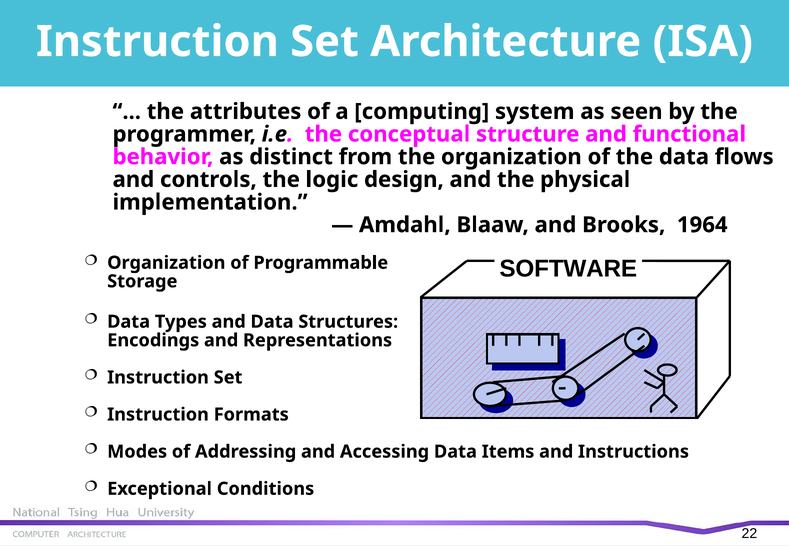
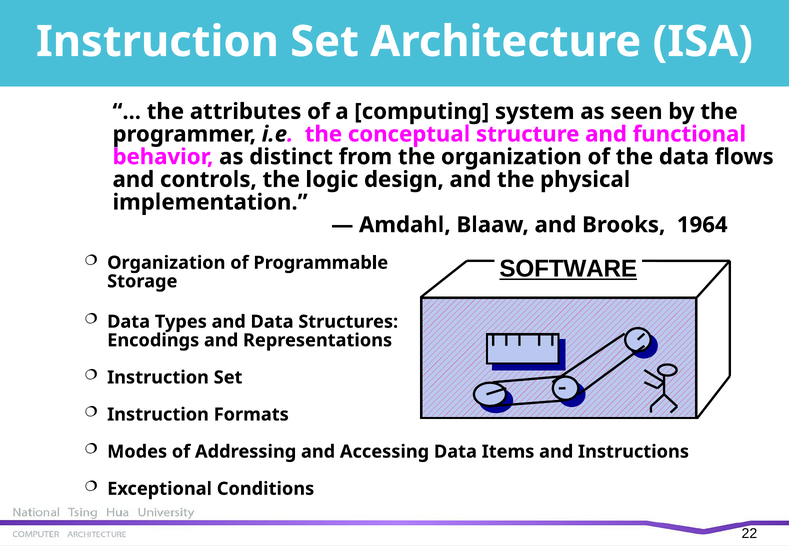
SOFTWARE underline: none -> present (568, 269)
